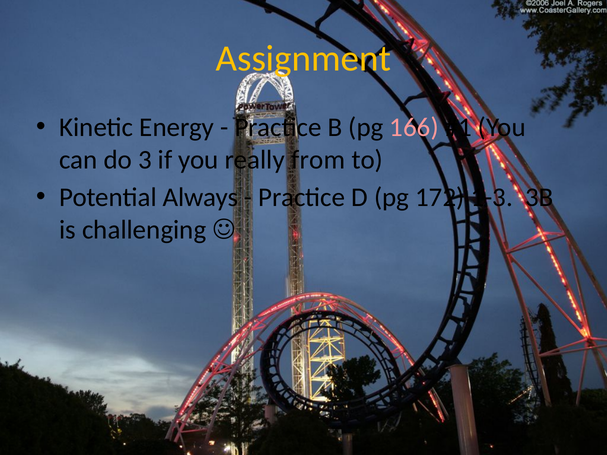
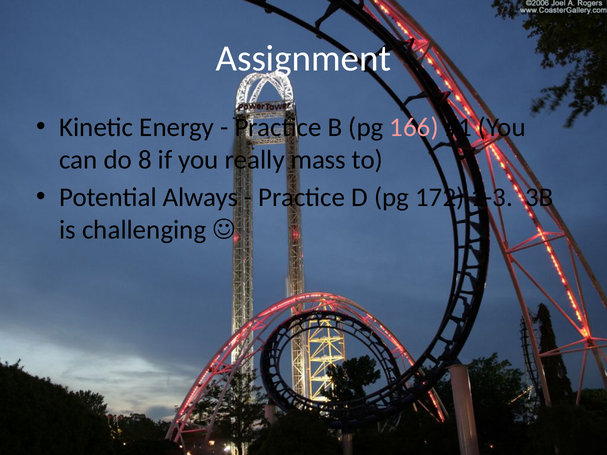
Assignment colour: yellow -> white (303, 59)
3: 3 -> 8 (145, 160)
from: from -> mass (318, 160)
